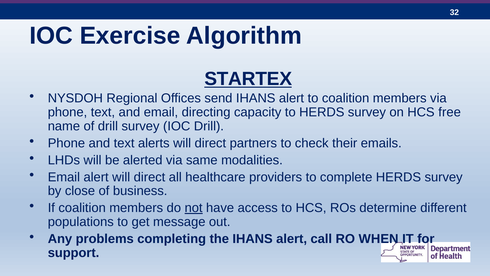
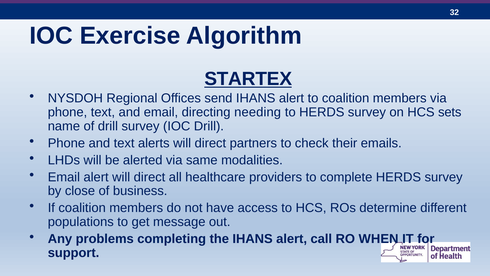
capacity: capacity -> needing (258, 112)
free: free -> sets (450, 112)
not underline: present -> none (194, 208)
